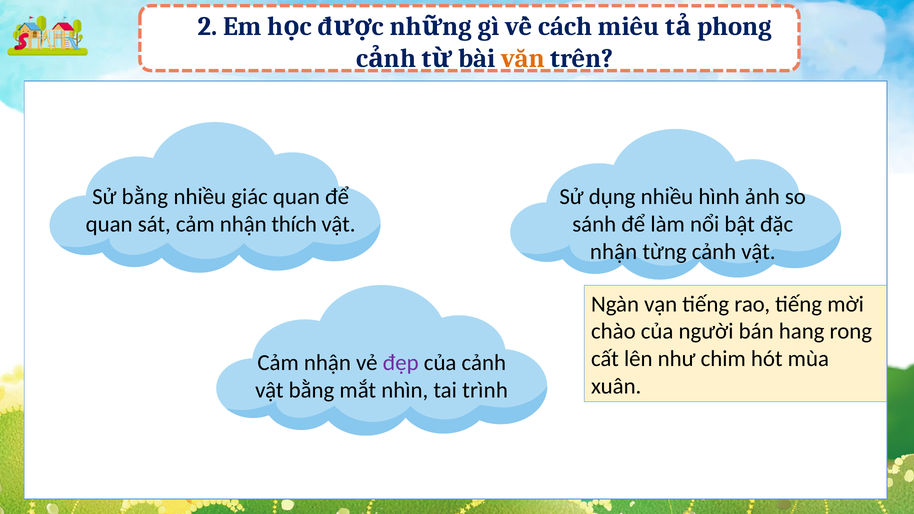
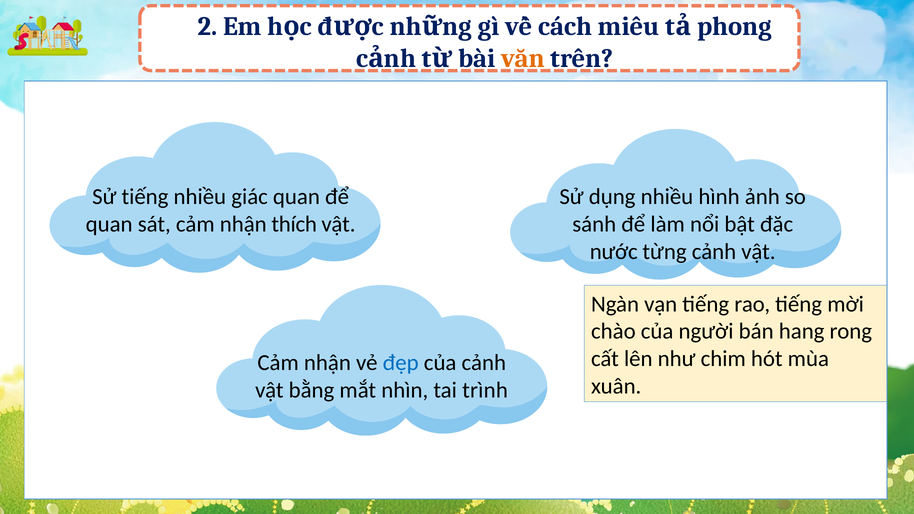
Sử bằng: bằng -> tiếng (145, 197)
nhận: nhận -> nước (614, 252)
đẹp colour: purple -> blue (401, 363)
